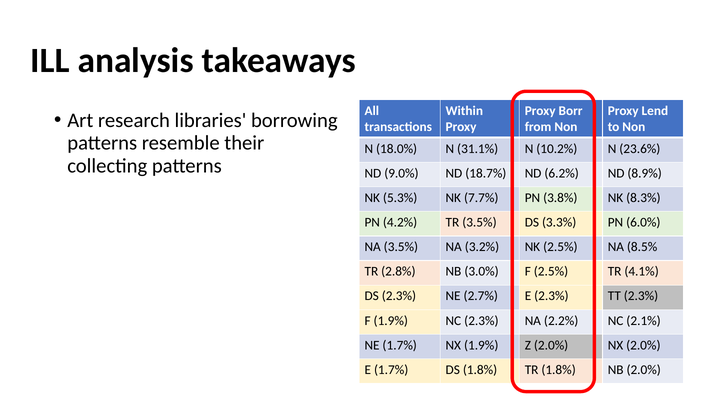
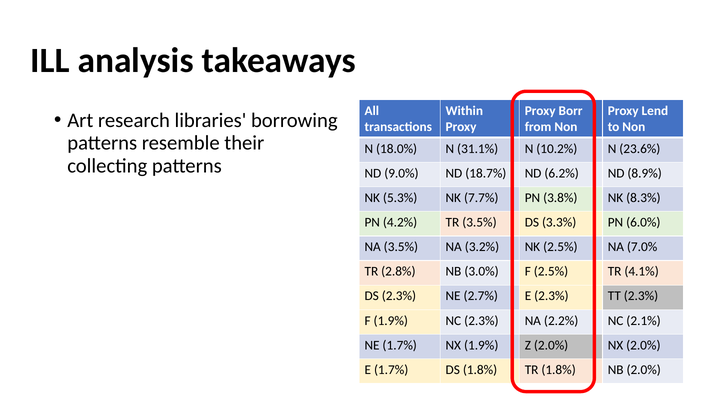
8.5%: 8.5% -> 7.0% (642, 247)
